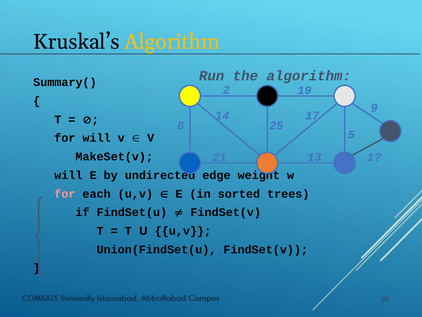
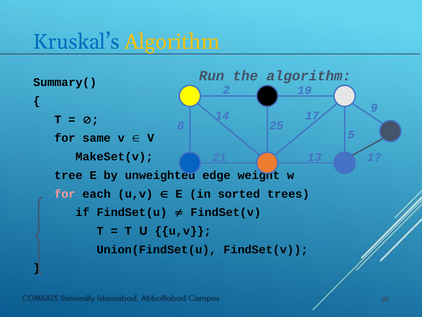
Kruskal’s colour: black -> blue (76, 42)
for will: will -> same (97, 138)
will: will -> tree (68, 175)
undirected: undirected -> unweighted (160, 175)
